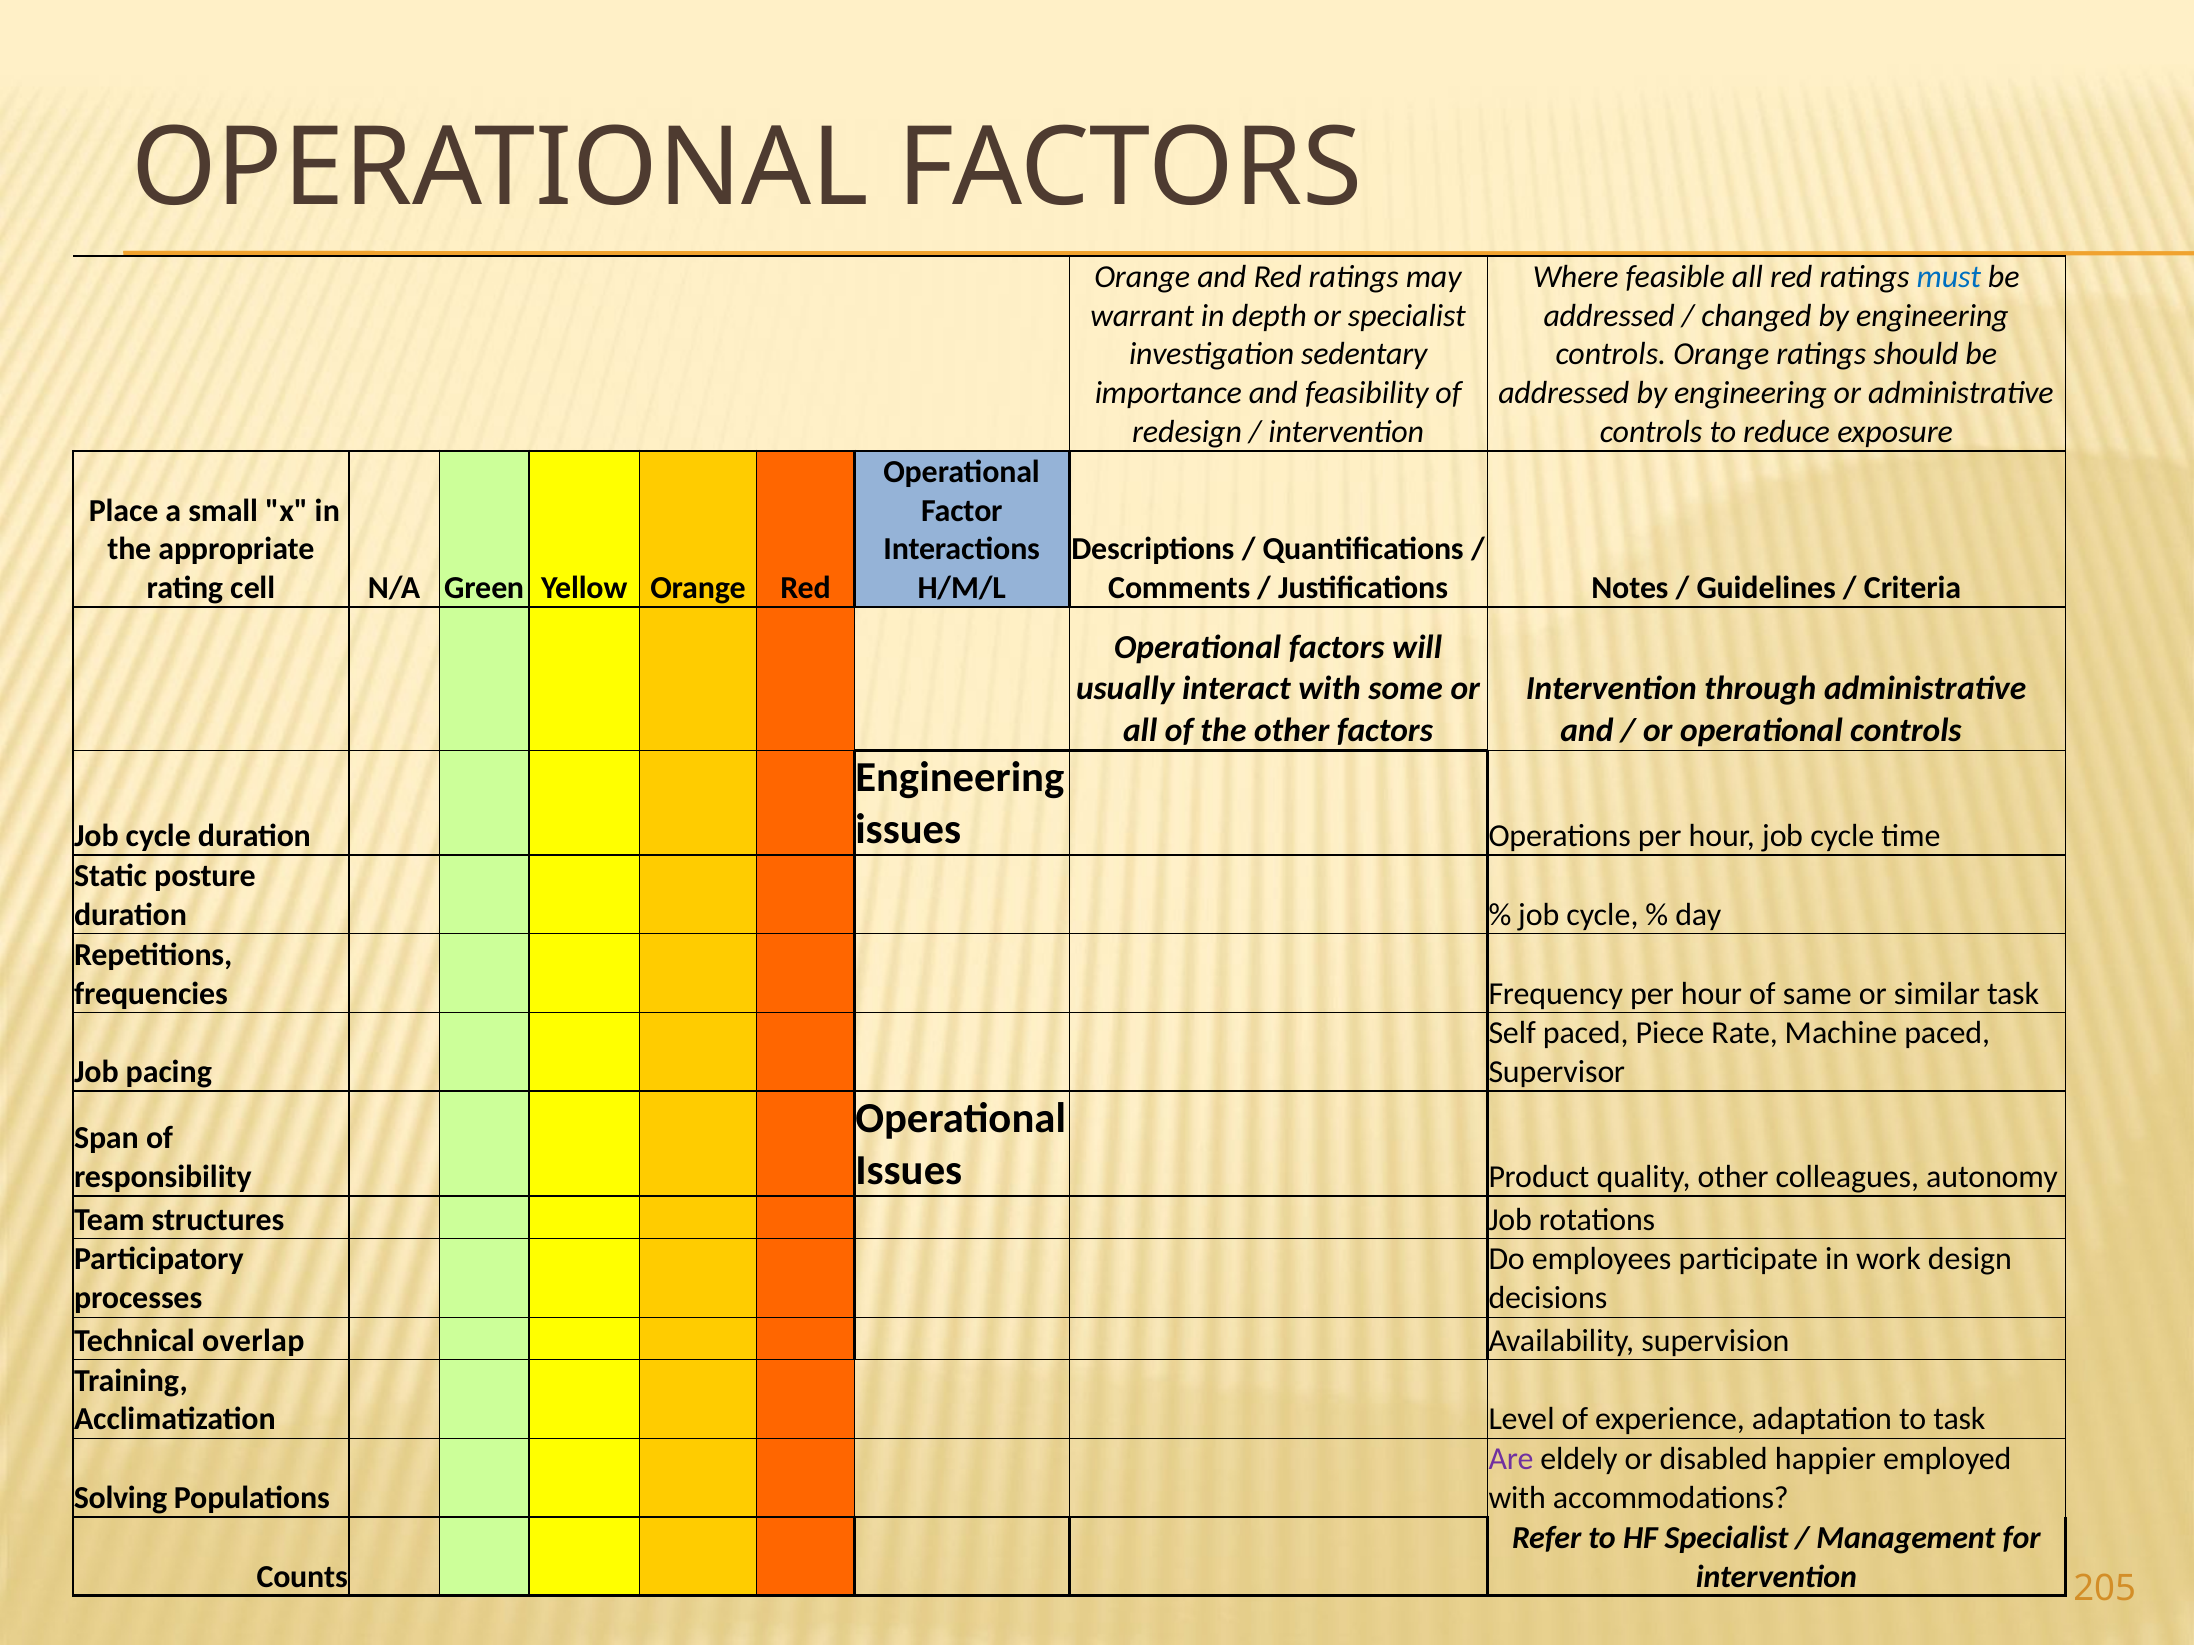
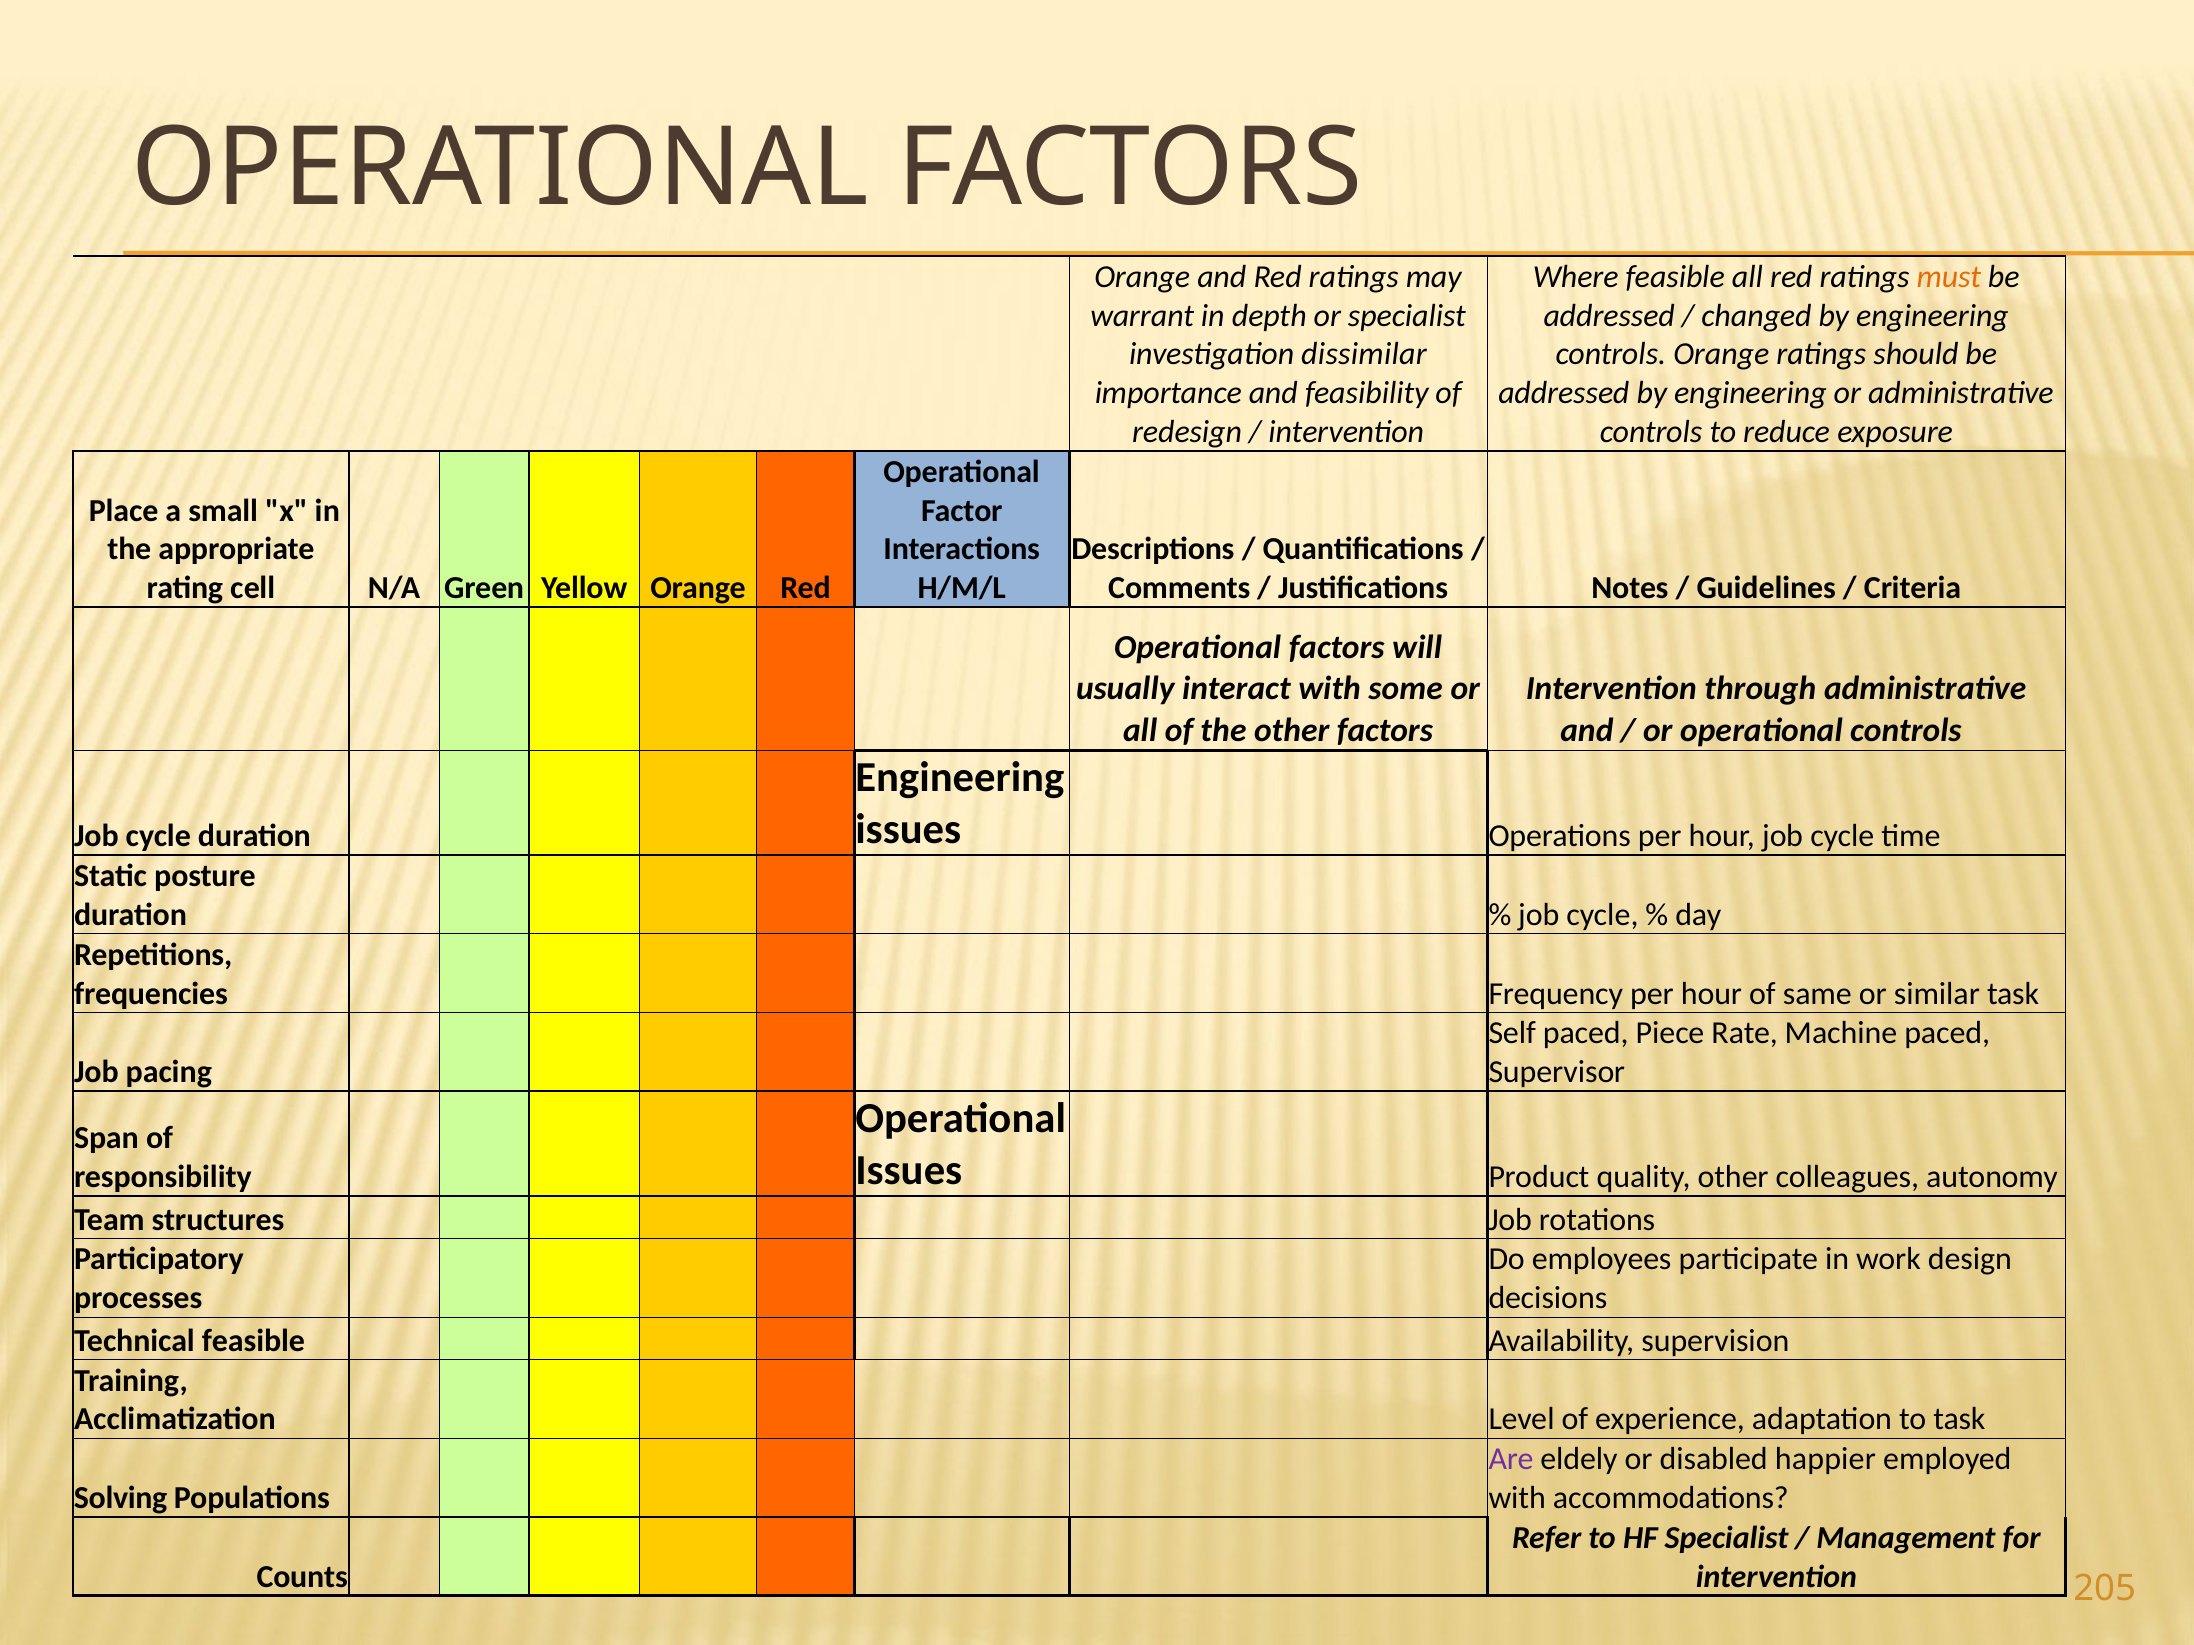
must colour: blue -> orange (1949, 277)
sedentary: sedentary -> dissimilar (1364, 354)
Technical overlap: overlap -> feasible (253, 1341)
